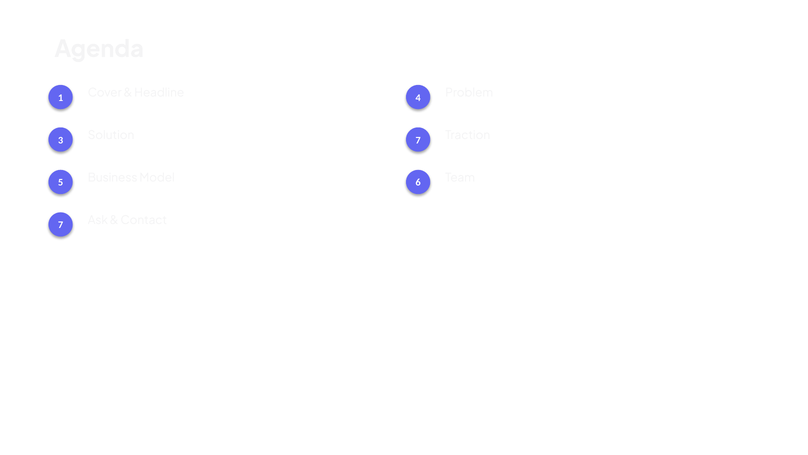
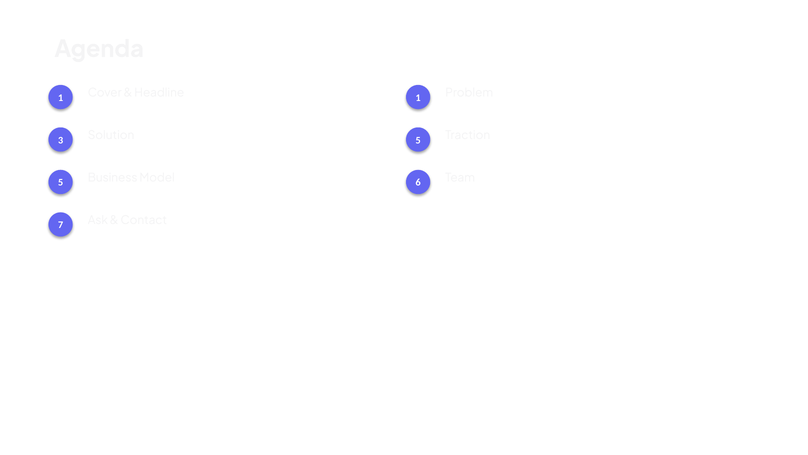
Headline 4: 4 -> 1 (418, 98)
Solution 7: 7 -> 5 (418, 140)
